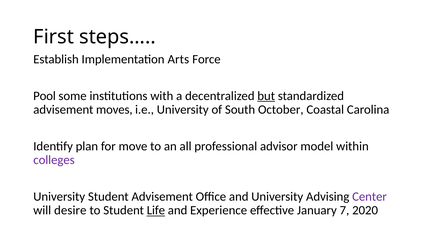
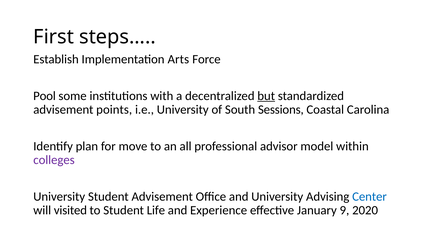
moves: moves -> points (114, 110)
October: October -> Sessions (281, 110)
Center colour: purple -> blue (369, 197)
desire: desire -> visited (70, 210)
Life underline: present -> none (156, 210)
7: 7 -> 9 (344, 210)
